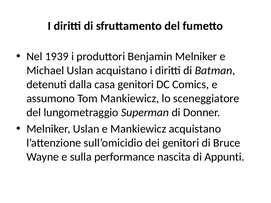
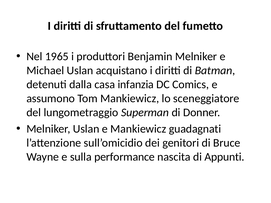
1939: 1939 -> 1965 (57, 57)
casa genitori: genitori -> infanzia (136, 85)
Mankiewicz acquistano: acquistano -> guadagnati (195, 129)
